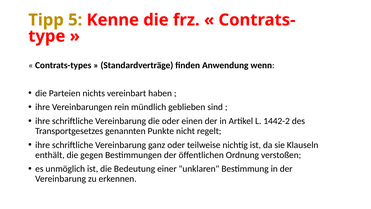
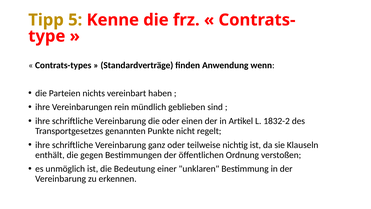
1442-2: 1442-2 -> 1832-2 (277, 121)
